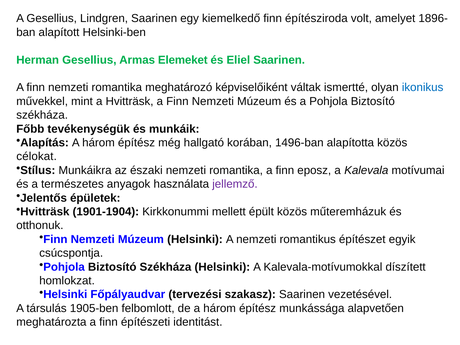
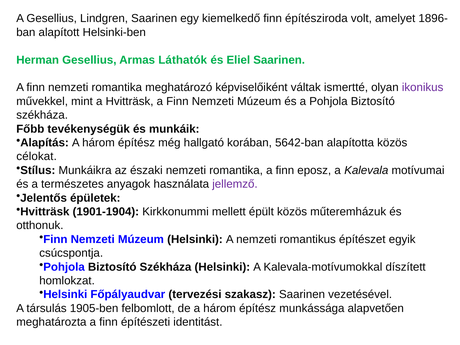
Elemeket: Elemeket -> Láthatók (183, 60)
ikonikus colour: blue -> purple (423, 87)
1496-ban: 1496-ban -> 5642-ban (299, 143)
